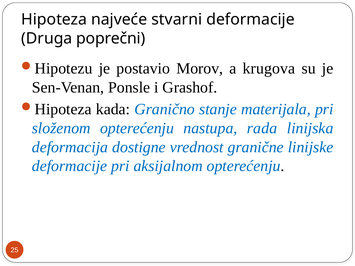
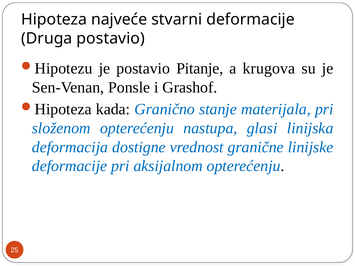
Druga poprečni: poprečni -> postavio (111, 38)
Morov: Morov -> Pitanje (200, 69)
rada: rada -> glasi (262, 128)
